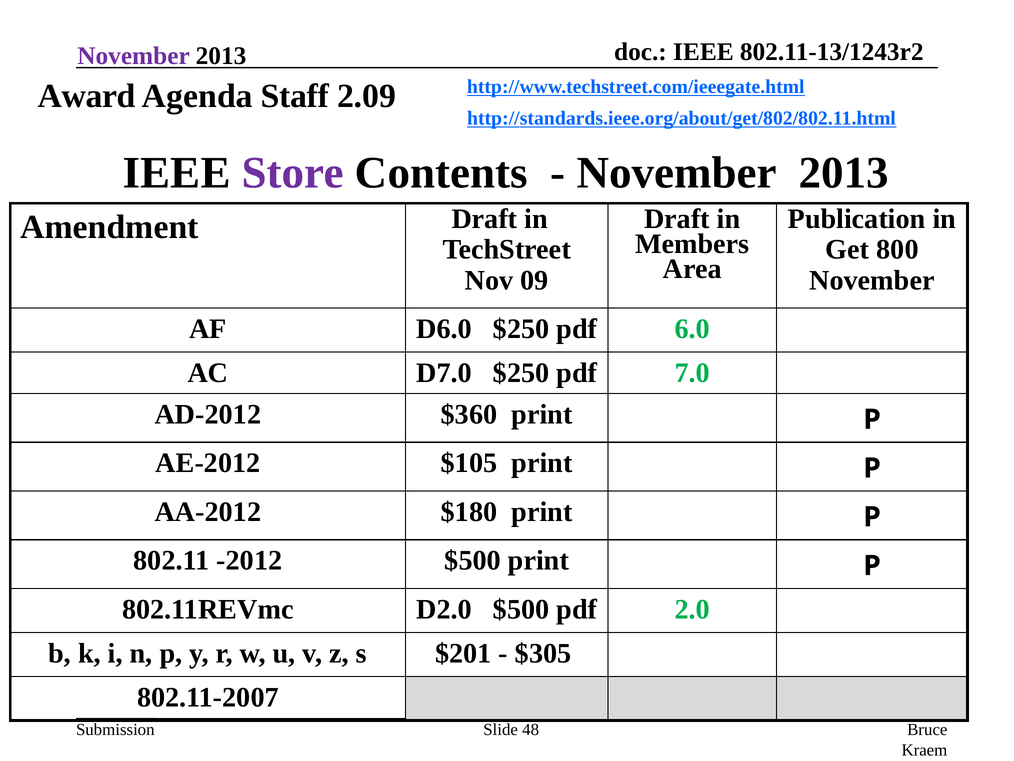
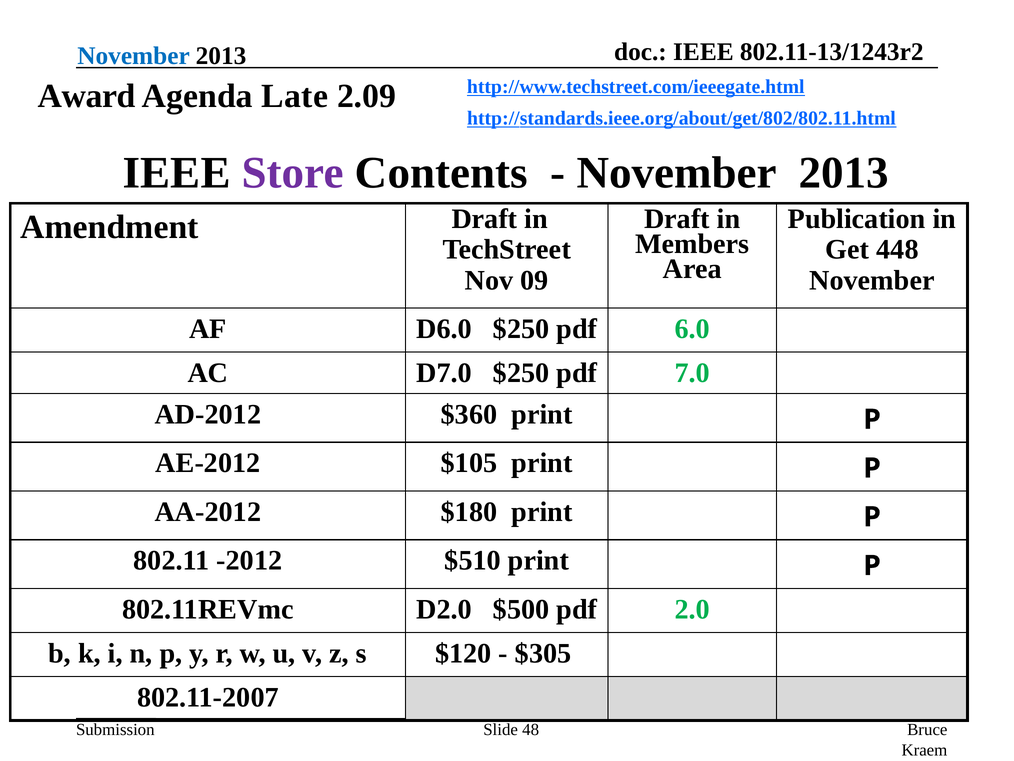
November colour: purple -> blue (134, 56)
Staff: Staff -> Late (295, 96)
800: 800 -> 448 (897, 249)
-2012 $500: $500 -> $510 (473, 560)
$201: $201 -> $120 (463, 653)
